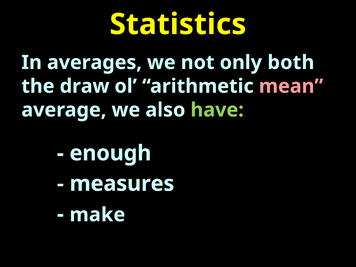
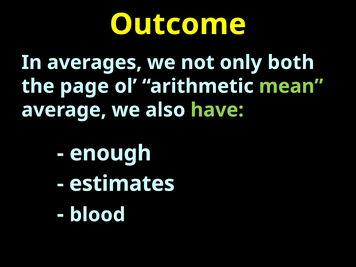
Statistics: Statistics -> Outcome (178, 24)
draw: draw -> page (84, 86)
mean colour: pink -> light green (291, 86)
measures: measures -> estimates (122, 184)
make: make -> blood (97, 215)
